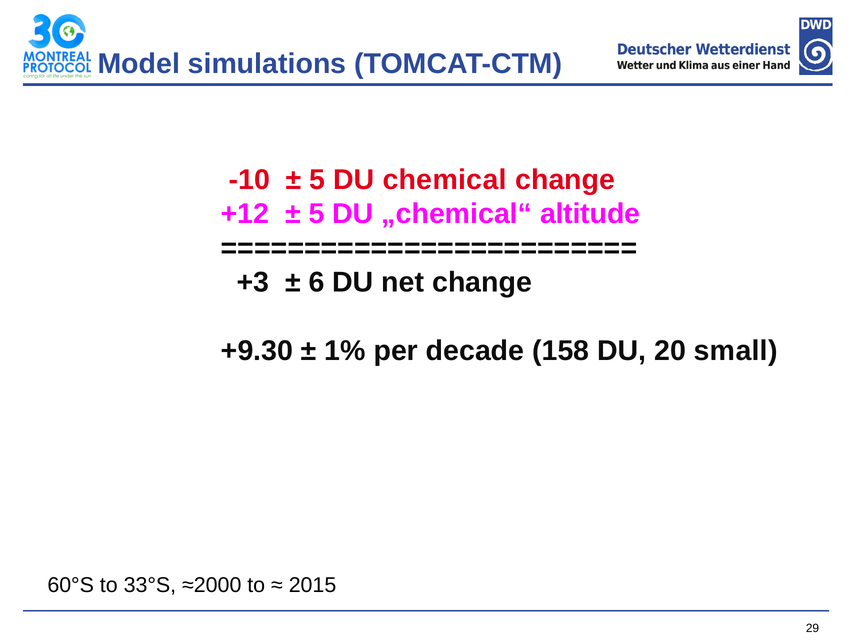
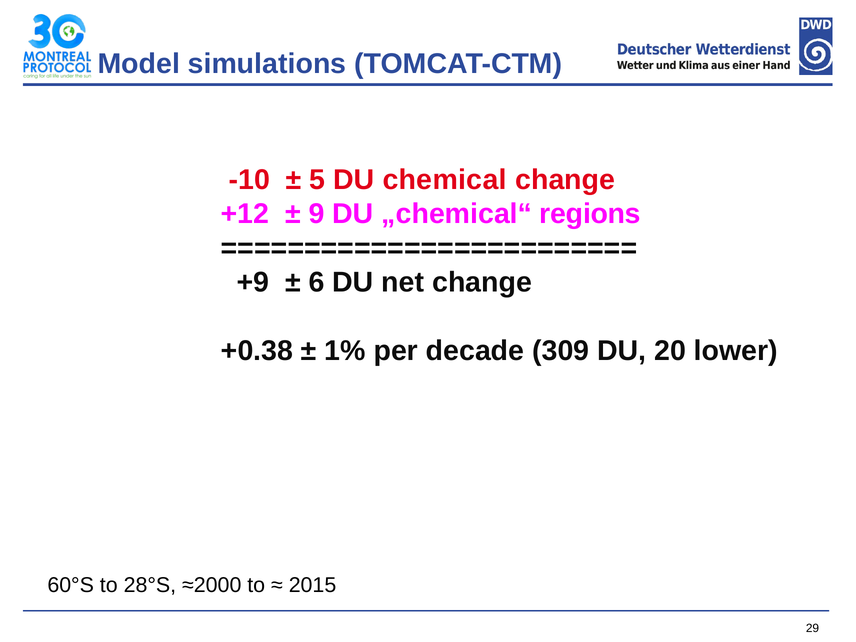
5: 5 -> 9 (317, 214)
altitude: altitude -> regions (590, 214)
+3: +3 -> +9 (253, 283)
+9.30: +9.30 -> +0.38 (257, 351)
158: 158 -> 309 (561, 351)
small: small -> lower (736, 351)
33°S: 33°S -> 28°S (150, 585)
